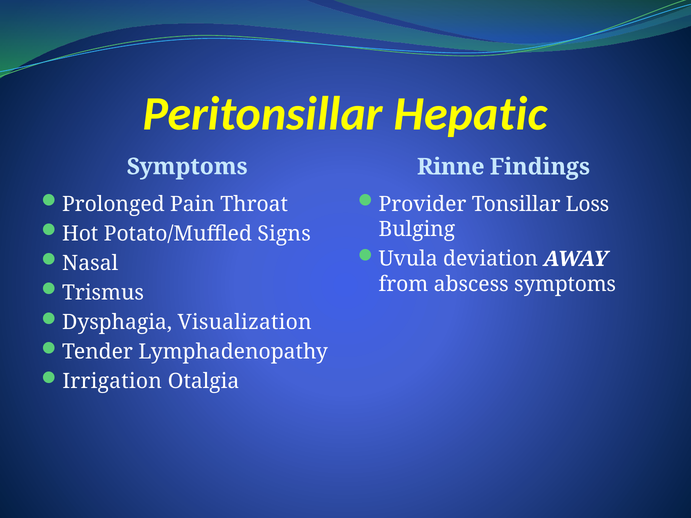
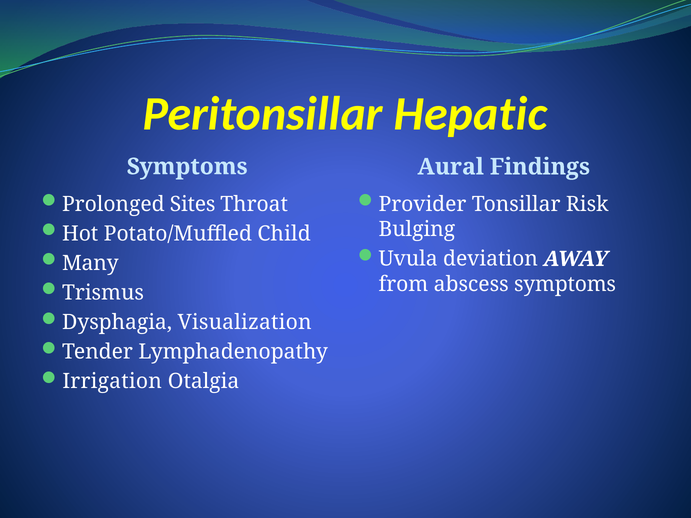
Rinne: Rinne -> Aural (451, 167)
Pain: Pain -> Sites (193, 204)
Loss: Loss -> Risk (587, 204)
Signs: Signs -> Child (284, 234)
Nasal: Nasal -> Many (90, 263)
